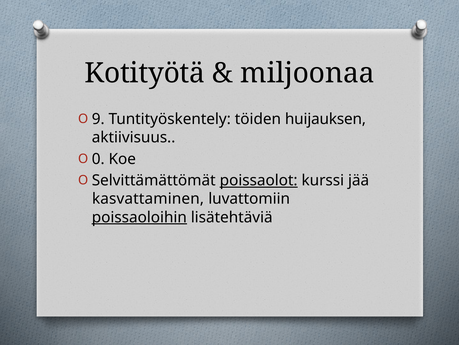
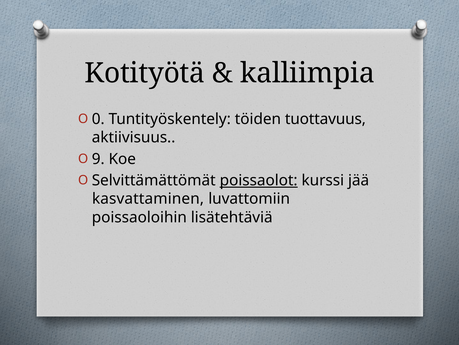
miljoonaa: miljoonaa -> kalliimpia (308, 73)
9: 9 -> 0 (98, 119)
huijauksen: huijauksen -> tuottavuus (325, 119)
0: 0 -> 9 (98, 159)
poissaoloihin underline: present -> none (139, 217)
